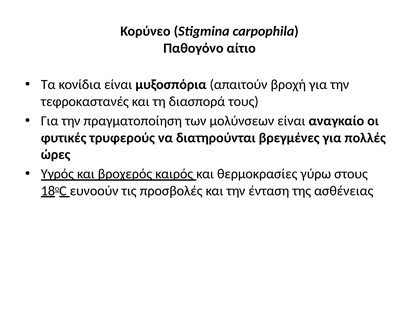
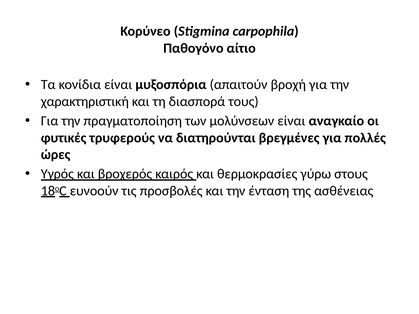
τεφροκαστανές: τεφροκαστανές -> χαρακτηριστική (85, 102)
